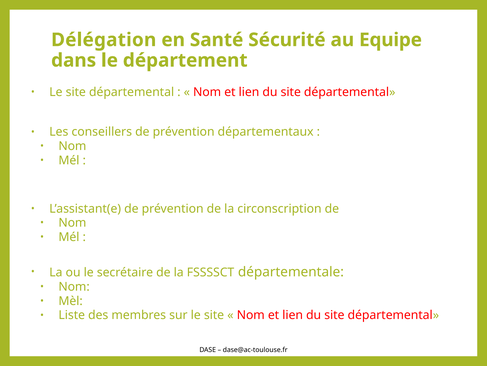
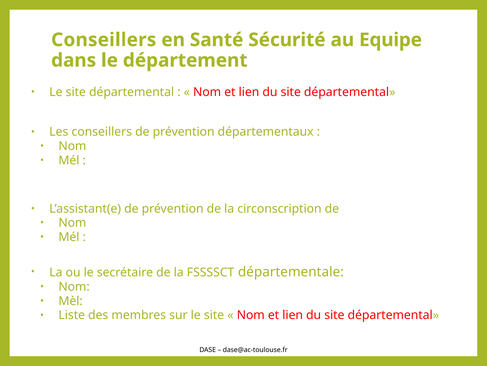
Délégation: Délégation -> Conseillers (104, 40)
